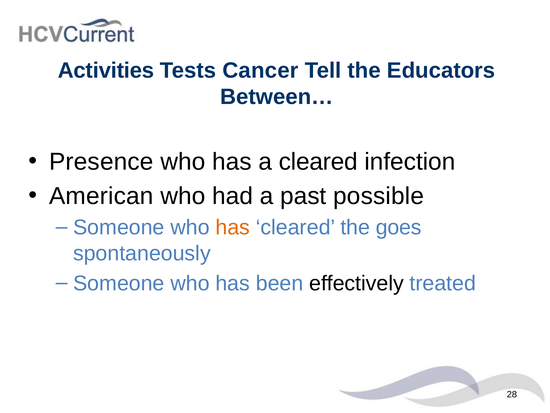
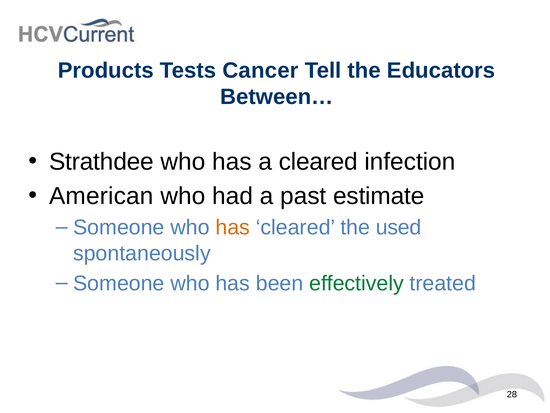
Activities: Activities -> Products (106, 70)
Presence: Presence -> Strathdee (101, 161)
possible: possible -> estimate (379, 196)
goes: goes -> used (399, 227)
effectively colour: black -> green (356, 283)
